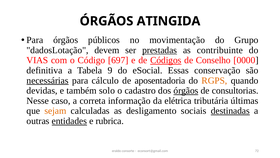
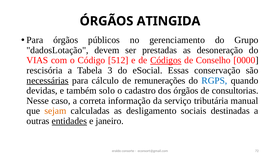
movimentação: movimentação -> gerenciamento (177, 40)
prestadas underline: present -> none (160, 50)
contribuinte: contribuinte -> desoneração (220, 50)
697: 697 -> 512 (118, 60)
definitiva: definitiva -> rescisória (44, 70)
9: 9 -> 3 (110, 70)
aposentadoria: aposentadoria -> remunerações (160, 80)
RGPS colour: orange -> blue (214, 80)
órgãos underline: present -> none (186, 90)
elétrica: elétrica -> serviço (178, 100)
últimas: últimas -> manual (245, 100)
destinadas underline: present -> none (230, 111)
rubrica: rubrica -> janeiro (110, 121)
